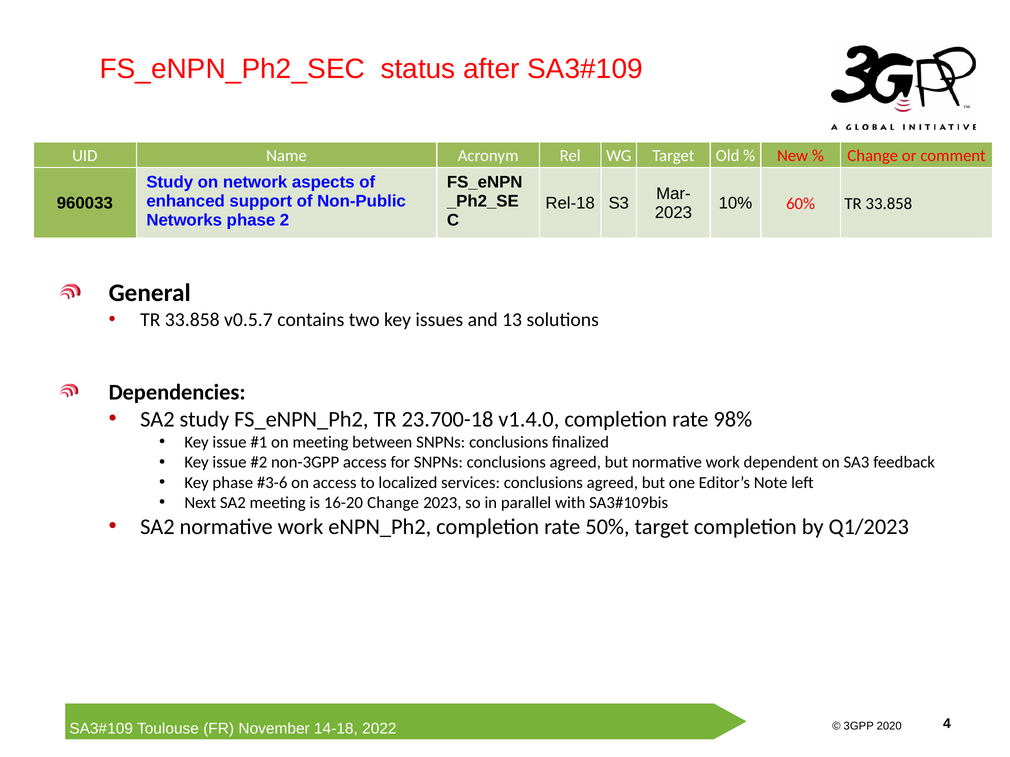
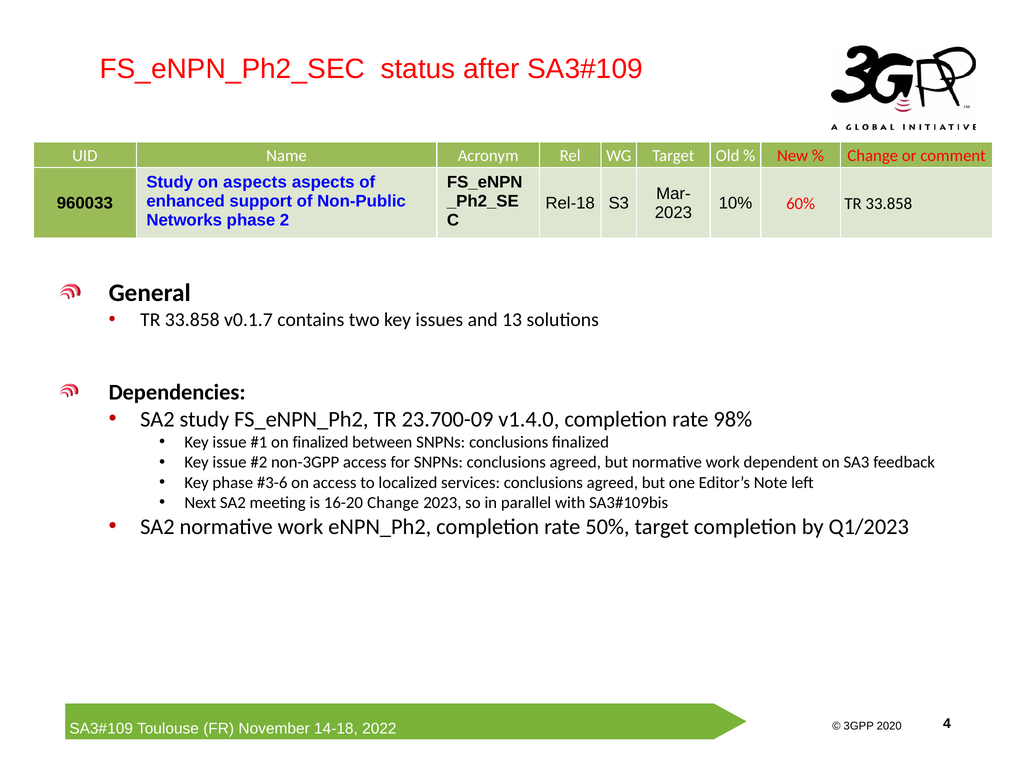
on network: network -> aspects (255, 182)
v0.5.7: v0.5.7 -> v0.1.7 (248, 320)
23.700-18: 23.700-18 -> 23.700-09 (448, 419)
on meeting: meeting -> finalized (321, 443)
